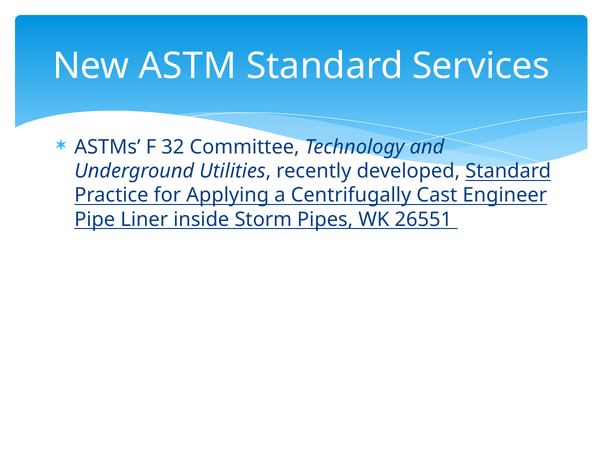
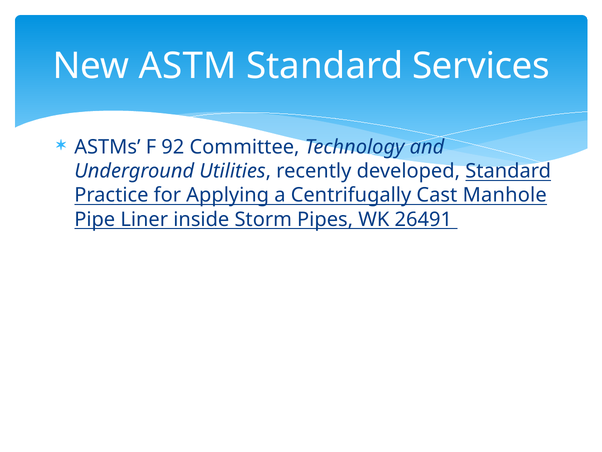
32: 32 -> 92 (173, 147)
Engineer: Engineer -> Manhole (505, 195)
26551: 26551 -> 26491 (423, 219)
